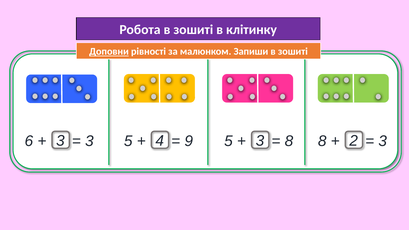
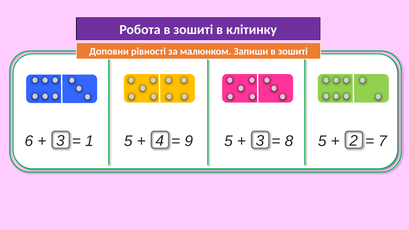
Доповни underline: present -> none (109, 52)
8: 8 -> 5 (322, 141)
3: 3 -> 7 (383, 141)
3: 3 -> 1 (89, 141)
